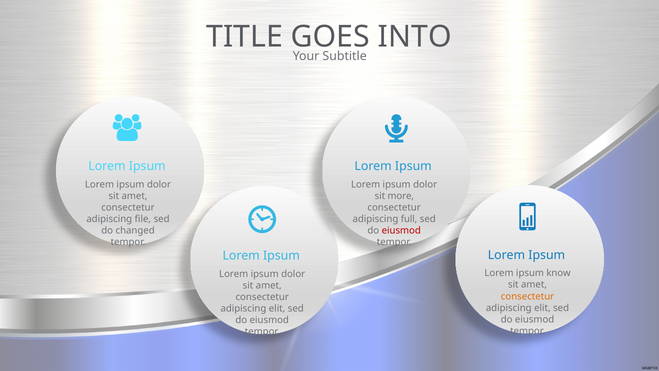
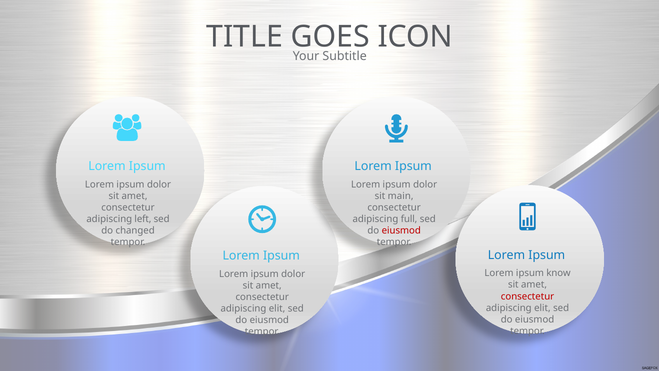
INTO: INTO -> ICON (415, 37)
more: more -> main (401, 196)
file: file -> left (143, 219)
consectetur colour: orange -> red (527, 296)
